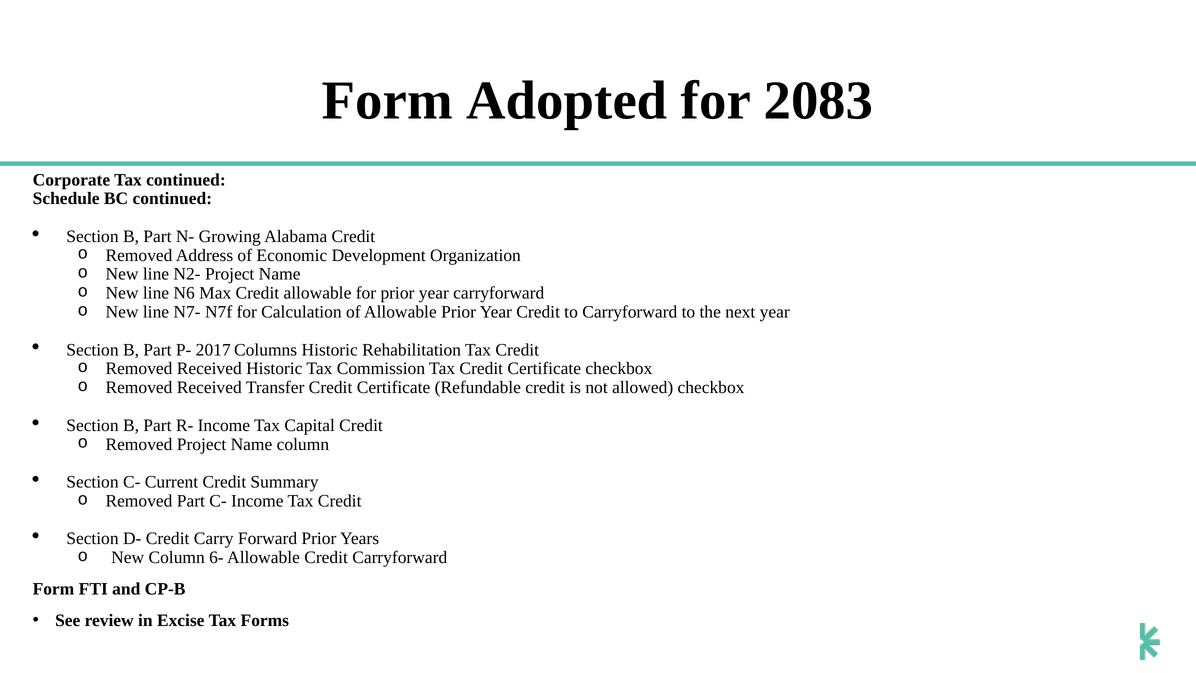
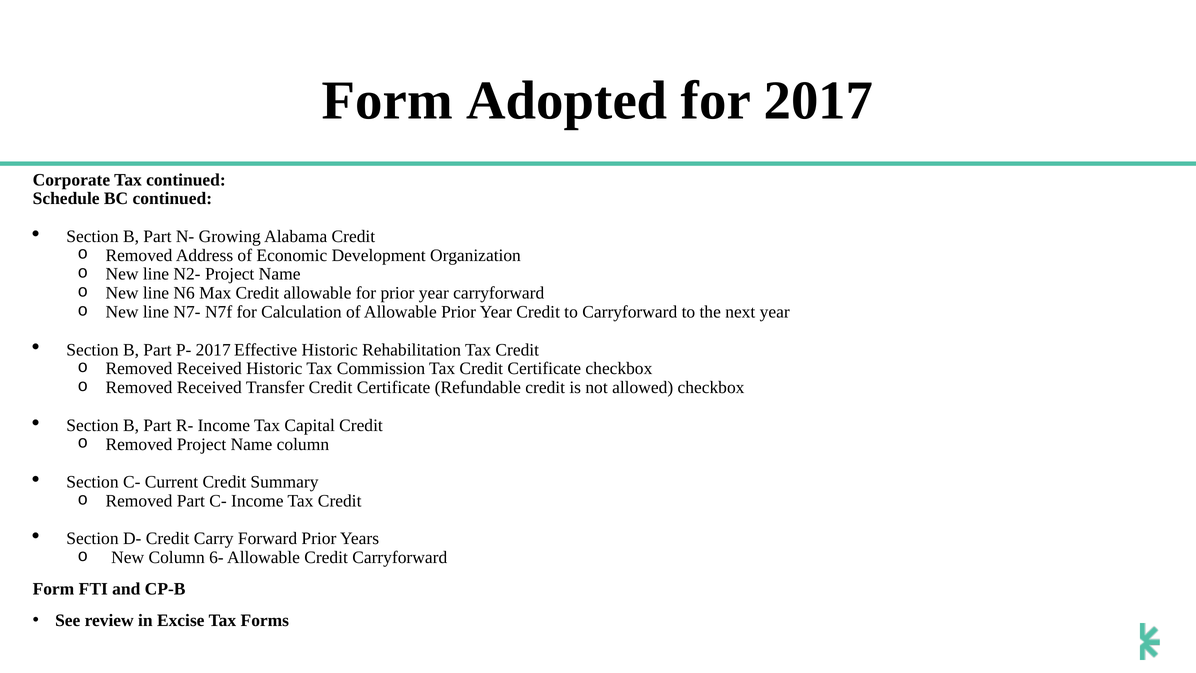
for 2083: 2083 -> 2017 (818, 100)
Columns: Columns -> Effective (266, 350)
